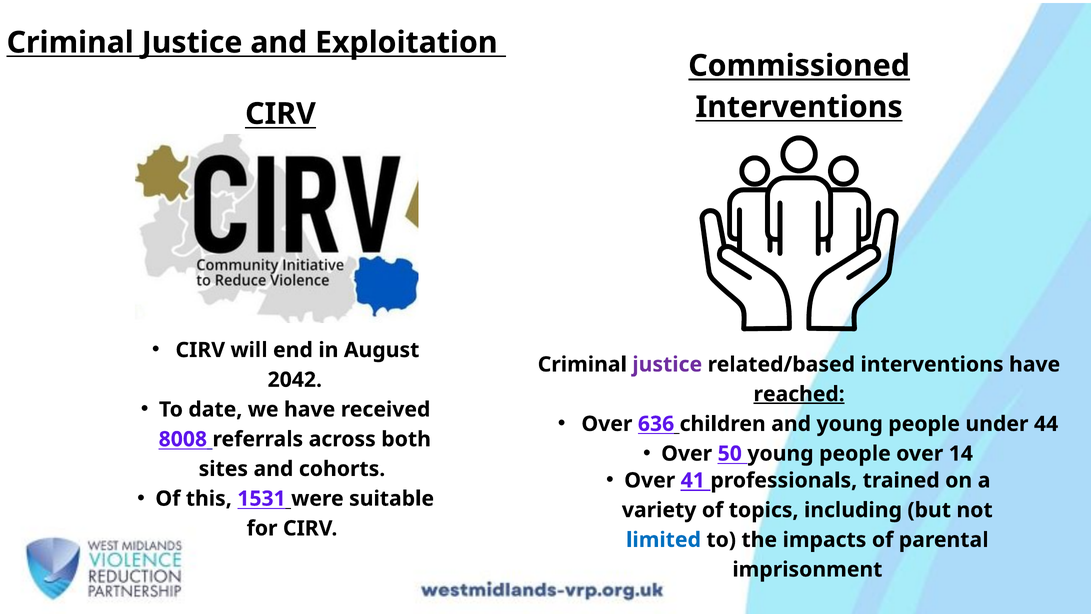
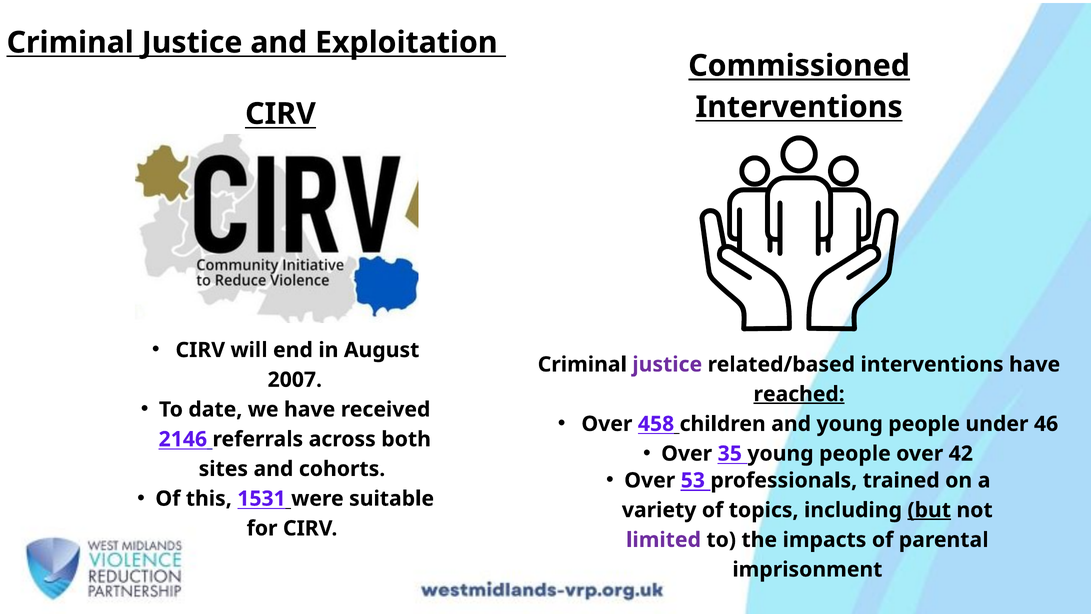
2042: 2042 -> 2007 (295, 380)
636: 636 -> 458 (656, 424)
44: 44 -> 46 (1046, 424)
8008: 8008 -> 2146 (183, 439)
50: 50 -> 35 (730, 453)
14: 14 -> 42 (961, 453)
41: 41 -> 53 (693, 480)
but underline: none -> present (929, 510)
limited colour: blue -> purple (664, 540)
